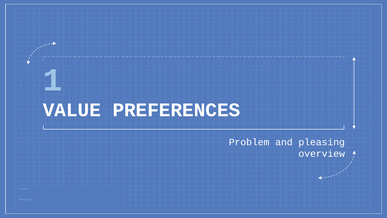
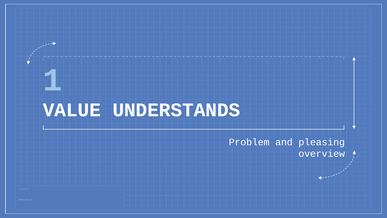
PREFERENCES: PREFERENCES -> UNDERSTANDS (176, 110)
